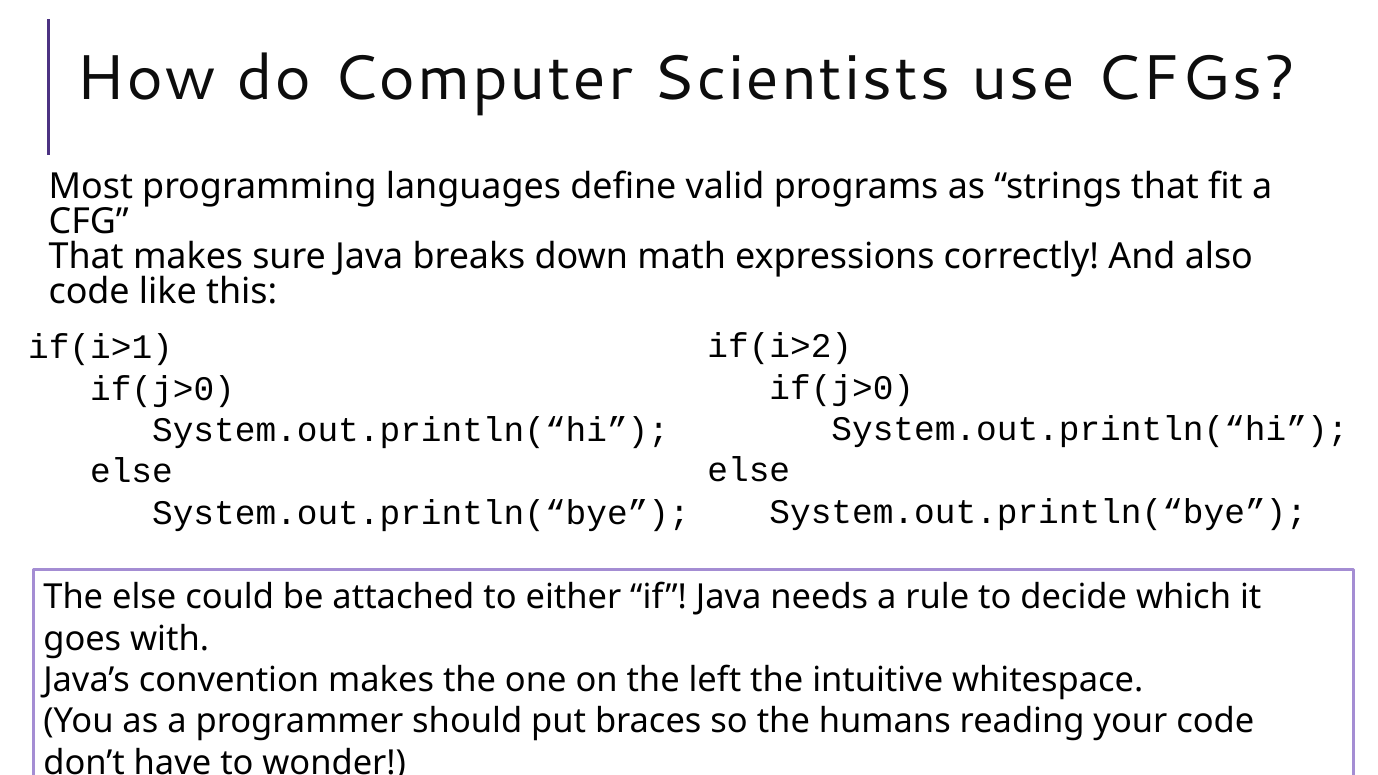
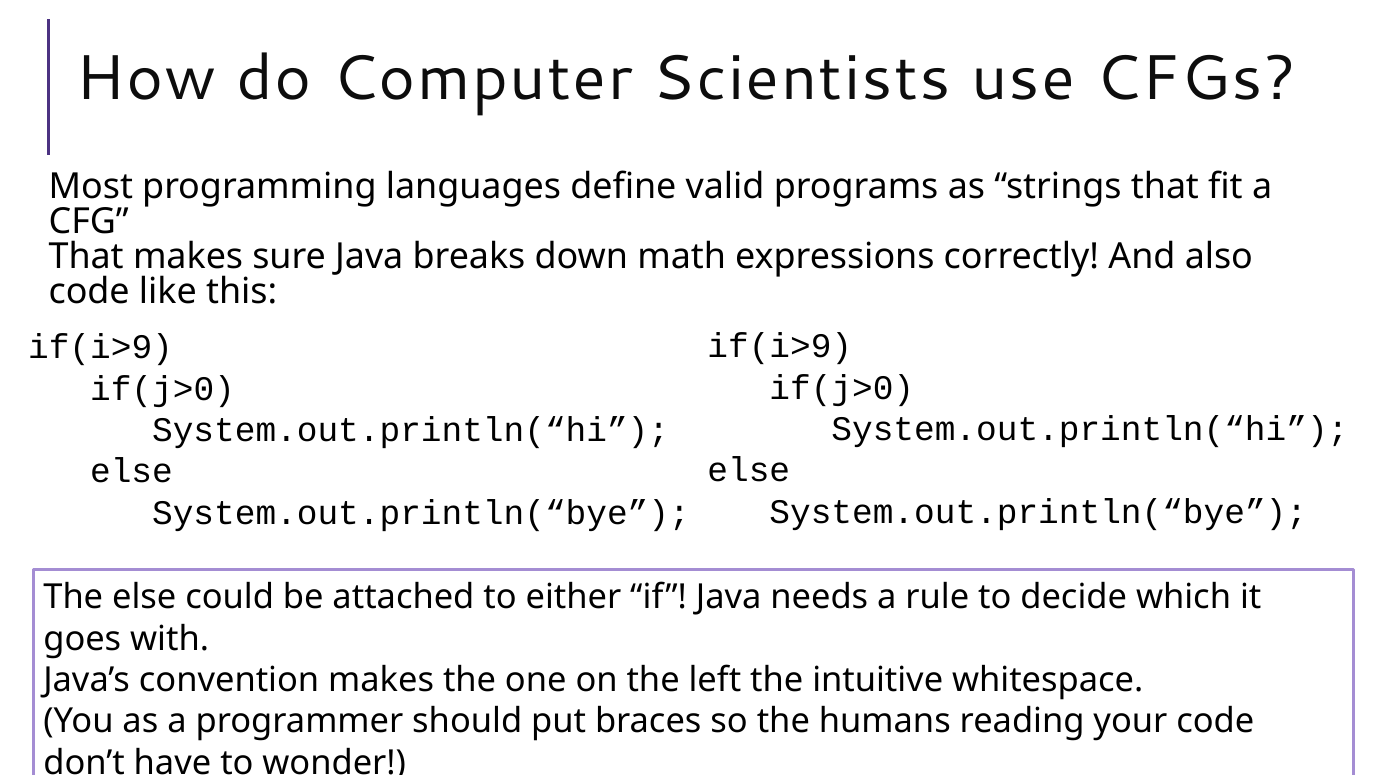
if(i>2: if(i>2 -> if(i>9 (780, 347)
if(i>1: if(i>1 -> if(i>9 (100, 348)
